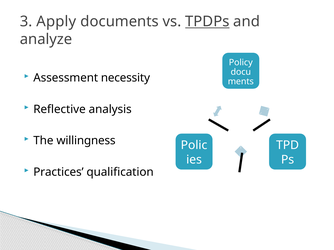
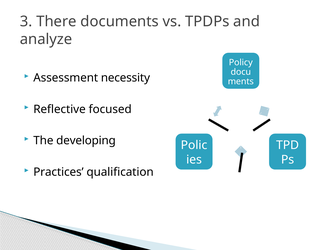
Apply: Apply -> There (56, 22)
TPDPs underline: present -> none (207, 22)
analysis: analysis -> focused (110, 109)
willingness: willingness -> developing (86, 141)
